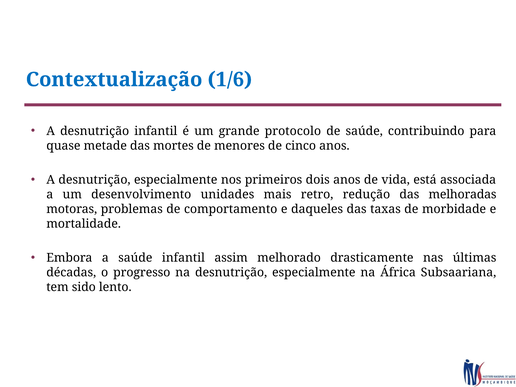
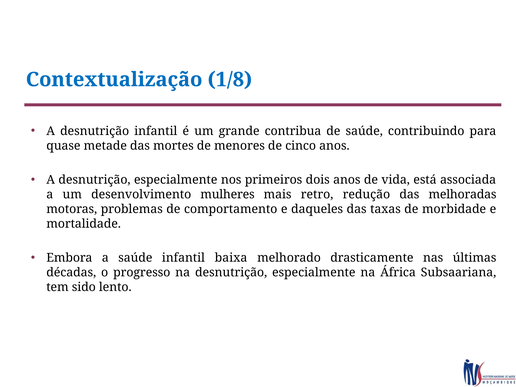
1/6: 1/6 -> 1/8 (230, 80)
protocolo: protocolo -> contribua (293, 131)
unidades: unidades -> mulheres (228, 194)
assim: assim -> baixa (231, 258)
